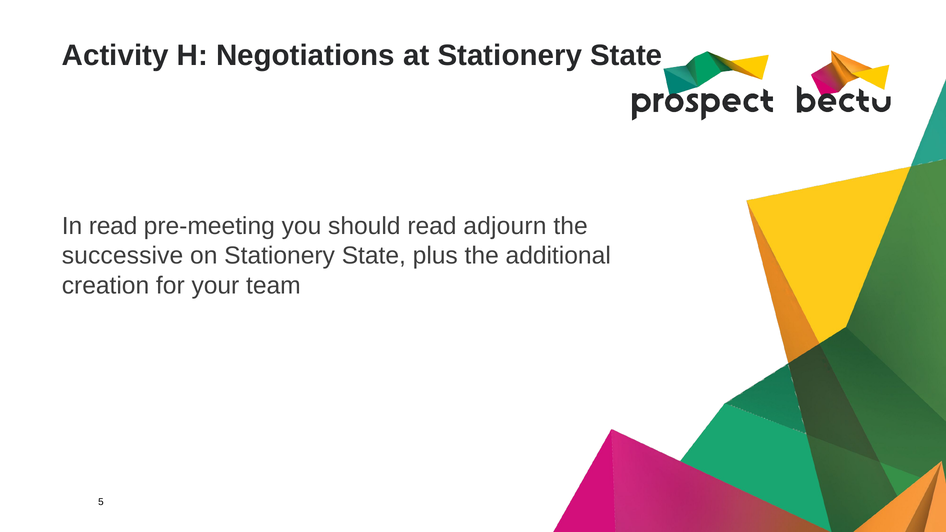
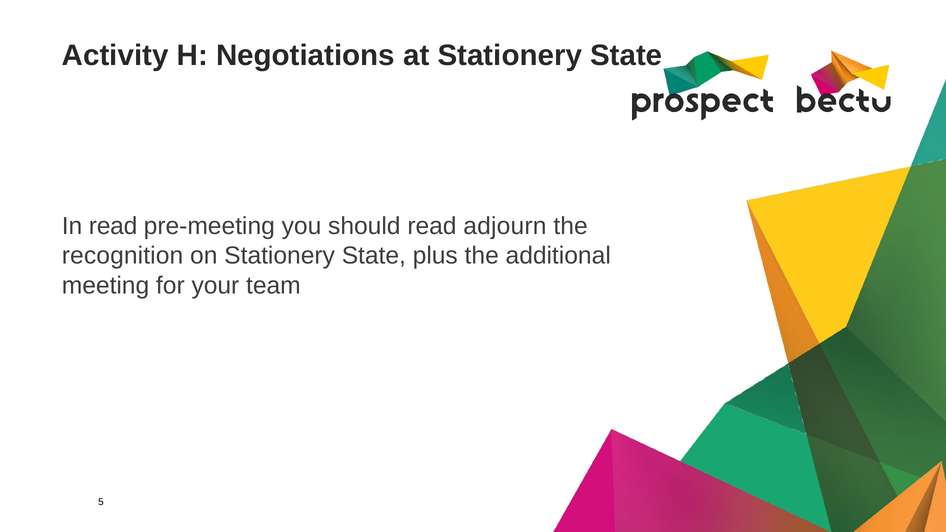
successive: successive -> recognition (123, 256)
creation: creation -> meeting (106, 285)
